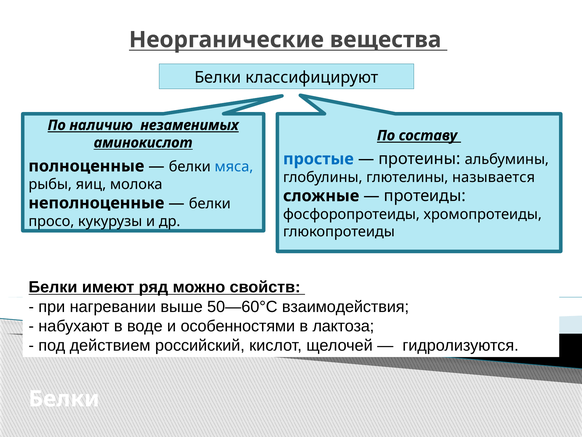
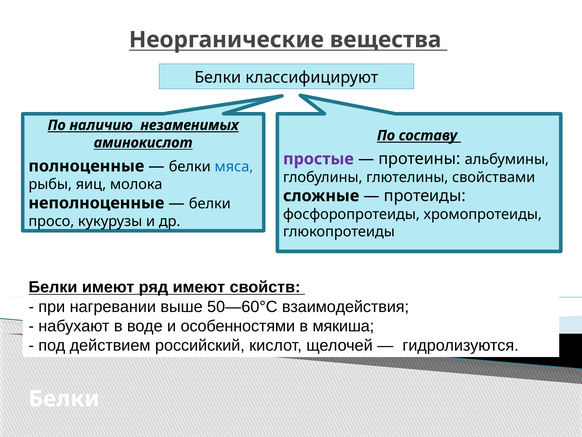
простые colour: blue -> purple (318, 159)
называется: называется -> свойствами (494, 177)
ряд можно: можно -> имеют (199, 287)
лактоза: лактоза -> мякиша (343, 326)
